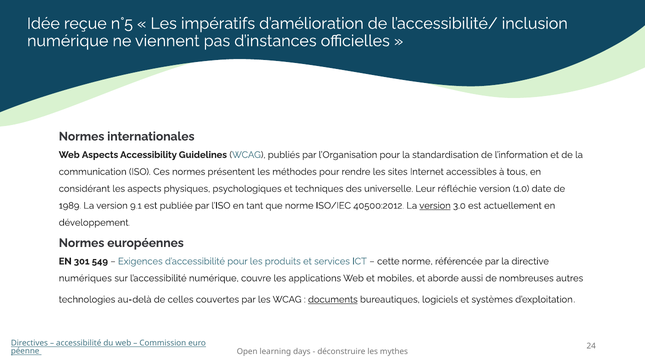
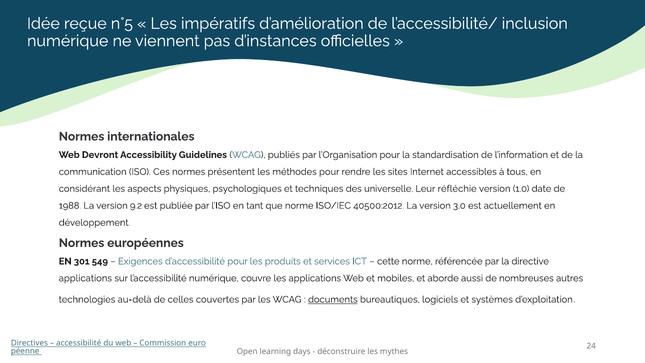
Web Aspects: Aspects -> Devront (100, 155)
1989: 1989 -> 1988 (70, 206)
9.1: 9.1 -> 9.2 (136, 206)
version underline: present -> none (435, 206)
numériques: numériques -> applications (85, 278)
